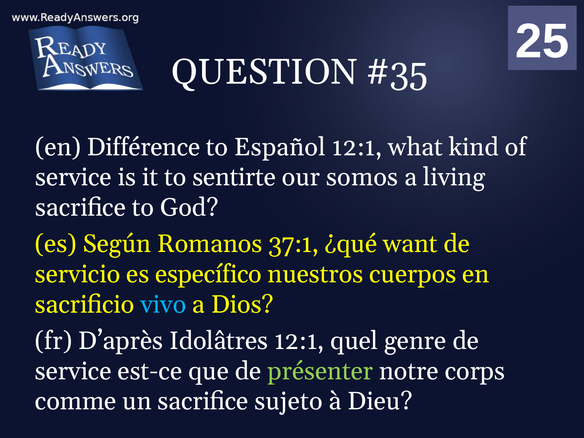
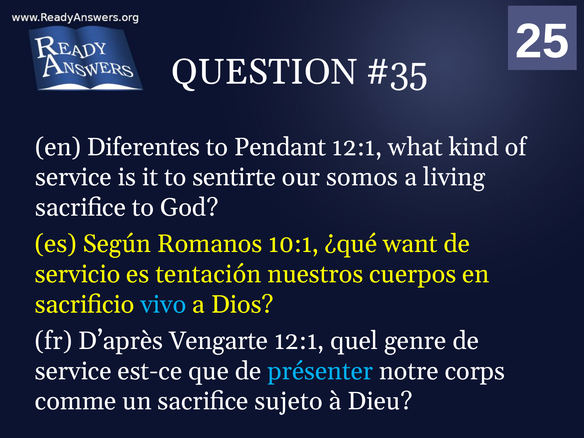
Différence: Différence -> Diferentes (144, 147)
Español: Español -> Pendant (280, 147)
37:1: 37:1 -> 10:1 (294, 244)
específico: específico -> tentación (208, 274)
Idolâtres: Idolâtres -> Vengarte (219, 341)
présenter colour: light green -> light blue (320, 371)
